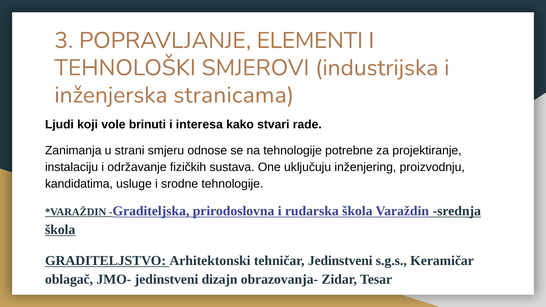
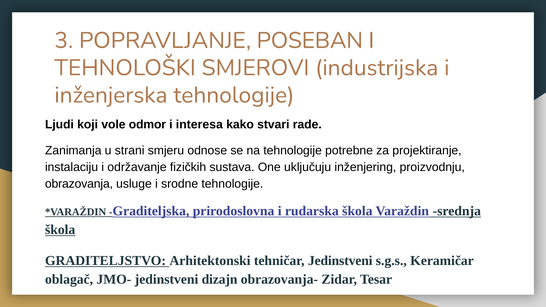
ELEMENTI: ELEMENTI -> POSEBAN (310, 40)
inženjerska stranicama: stranicama -> tehnologije (234, 95)
brinuti: brinuti -> odmor (147, 125)
kandidatima: kandidatima -> obrazovanja (79, 184)
